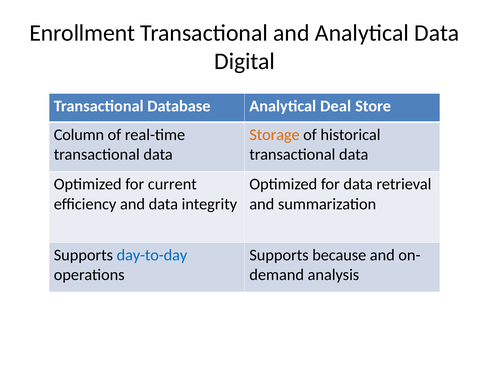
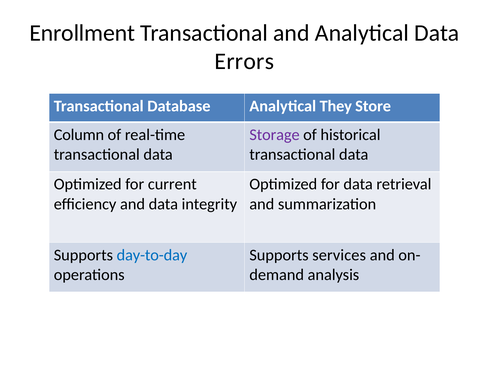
Digital: Digital -> Errors (244, 62)
Deal: Deal -> They (336, 106)
Storage colour: orange -> purple (275, 135)
because: because -> services (339, 256)
